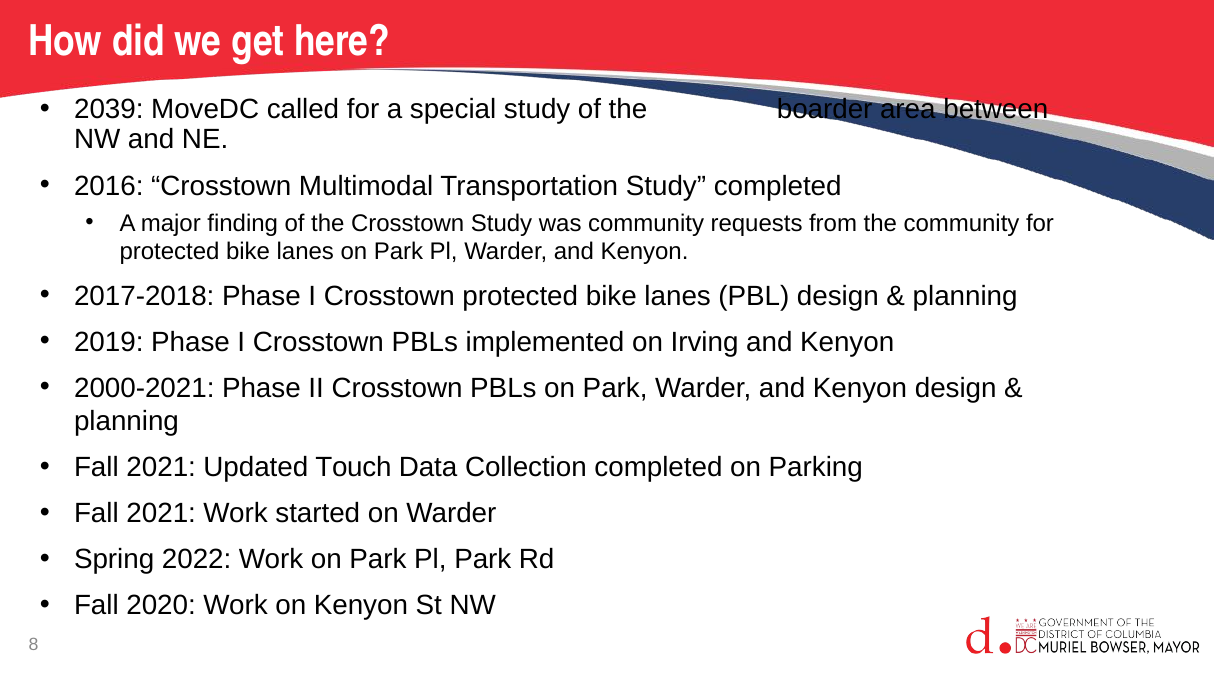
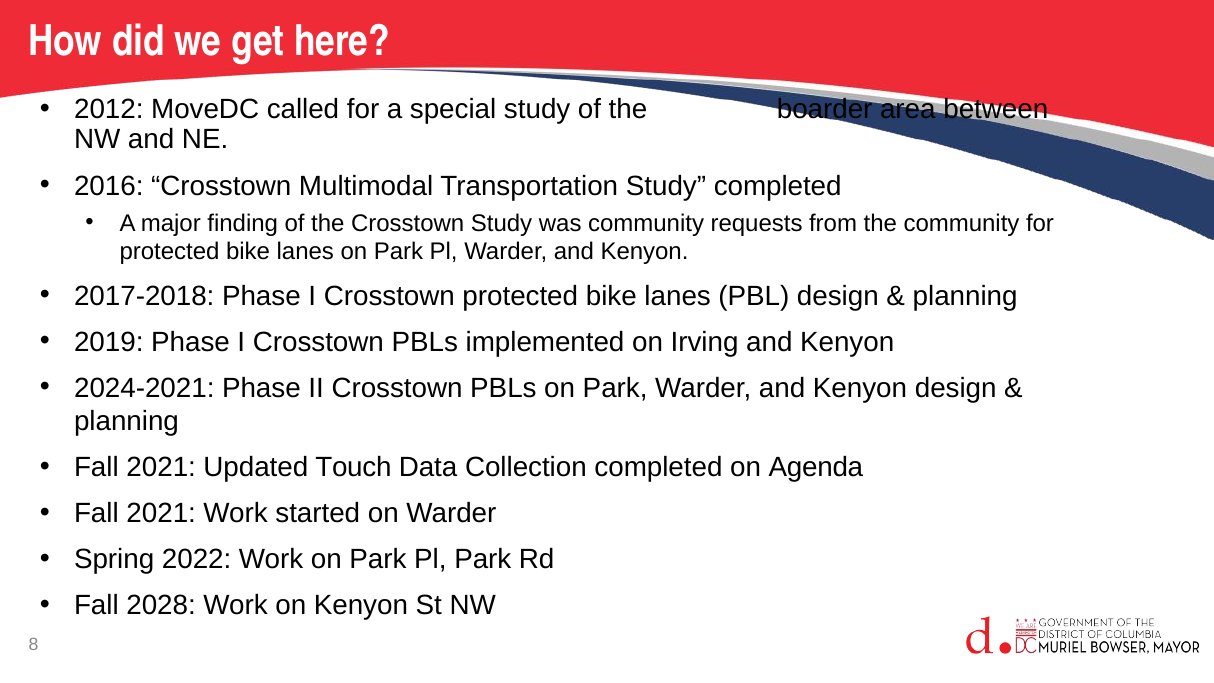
2039: 2039 -> 2012 (109, 109)
2000-2021: 2000-2021 -> 2024-2021 (144, 388)
Parking: Parking -> Agenda (816, 467)
2020: 2020 -> 2028 (161, 605)
